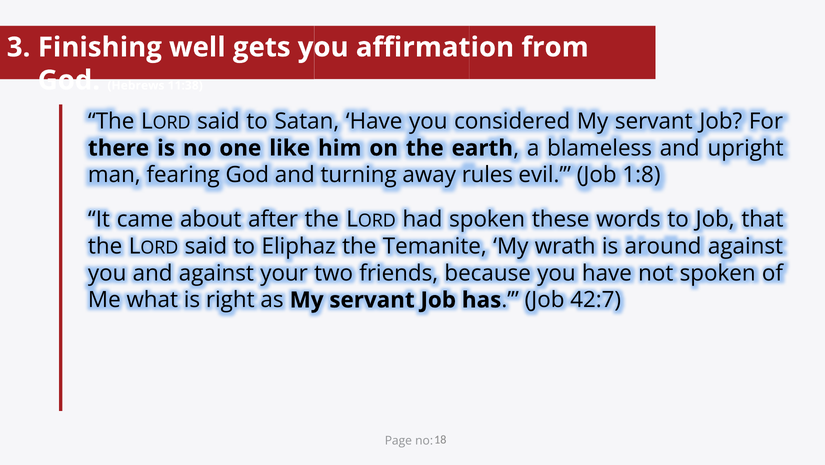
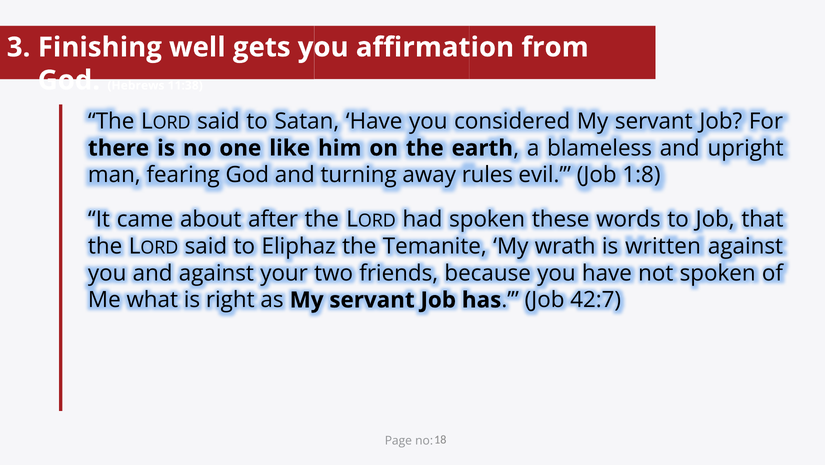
around: around -> written (663, 246)
